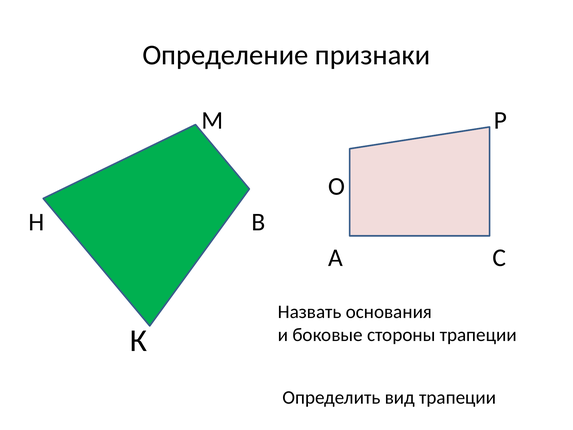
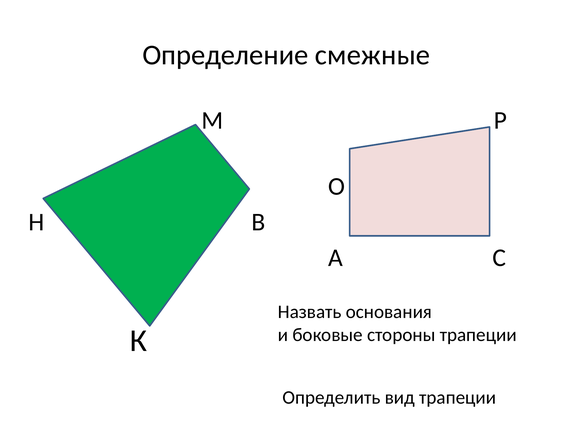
признаки: признаки -> смежные (373, 55)
